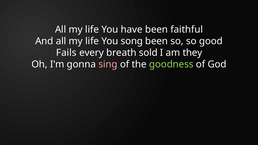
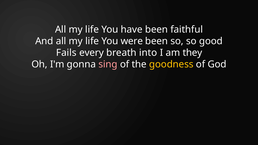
song: song -> were (132, 41)
sold: sold -> into (148, 53)
goodness colour: light green -> yellow (171, 64)
